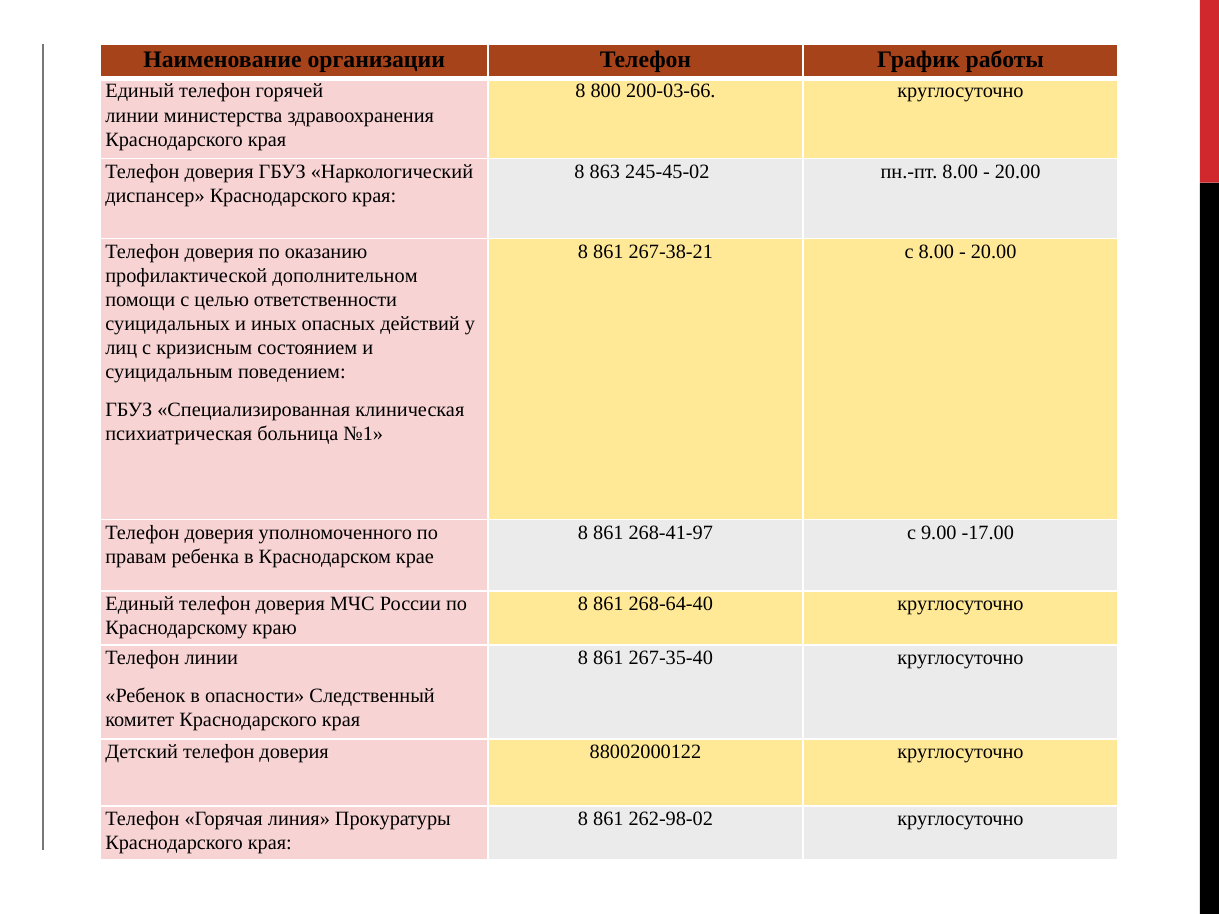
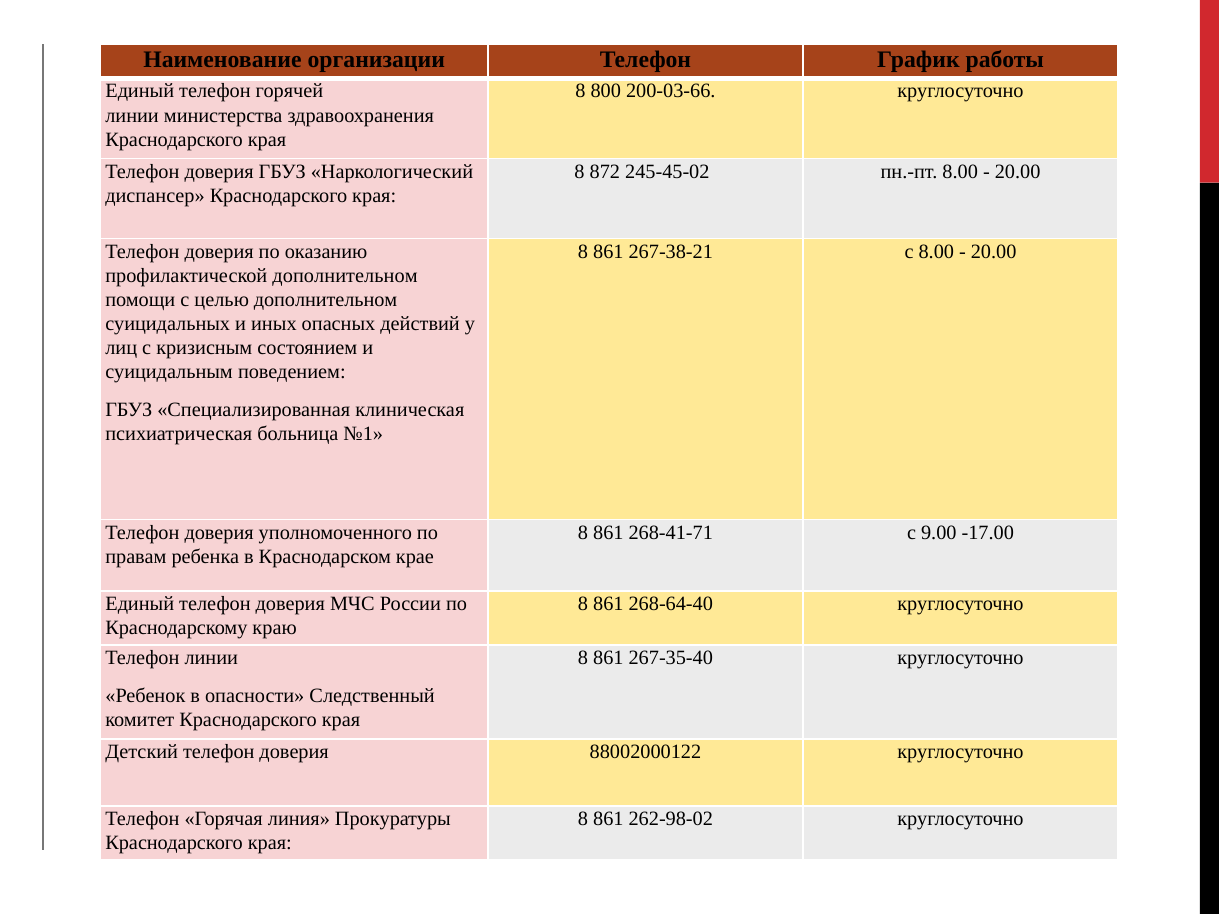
863: 863 -> 872 (605, 171)
целью ответственности: ответственности -> дополнительном (326, 300)
268-41-97: 268-41-97 -> 268-41-71 (671, 533)
